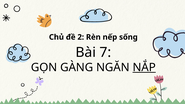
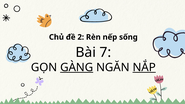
GÀNG underline: none -> present (77, 67)
